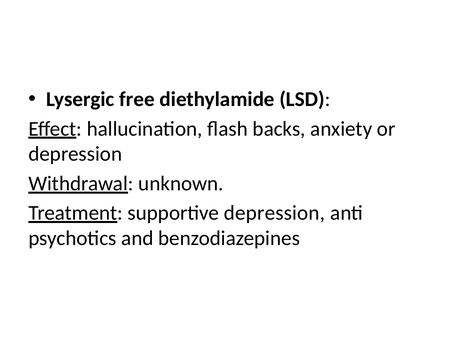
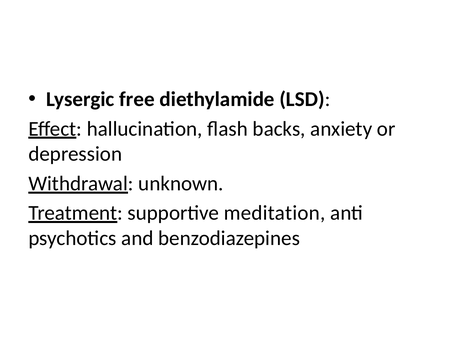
supportive depression: depression -> meditation (275, 213)
